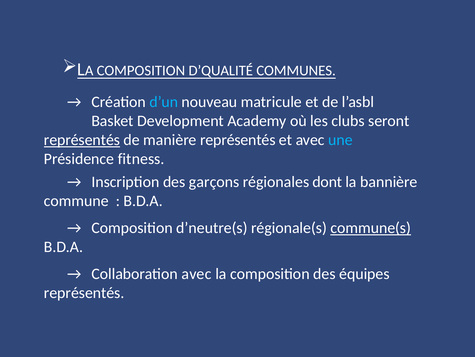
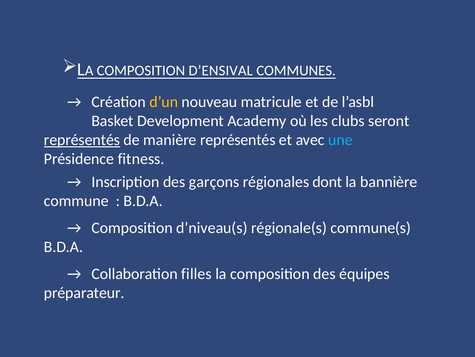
D’QUALITÉ: D’QUALITÉ -> D’ENSIVAL (221, 71)
d’un colour: light blue -> yellow (164, 102)
d’neutre(s: d’neutre(s -> d’niveau(s (212, 228)
commune(s underline: present -> none (371, 228)
Collaboration avec: avec -> filles (196, 273)
représentés: représentés -> préparateur (84, 292)
